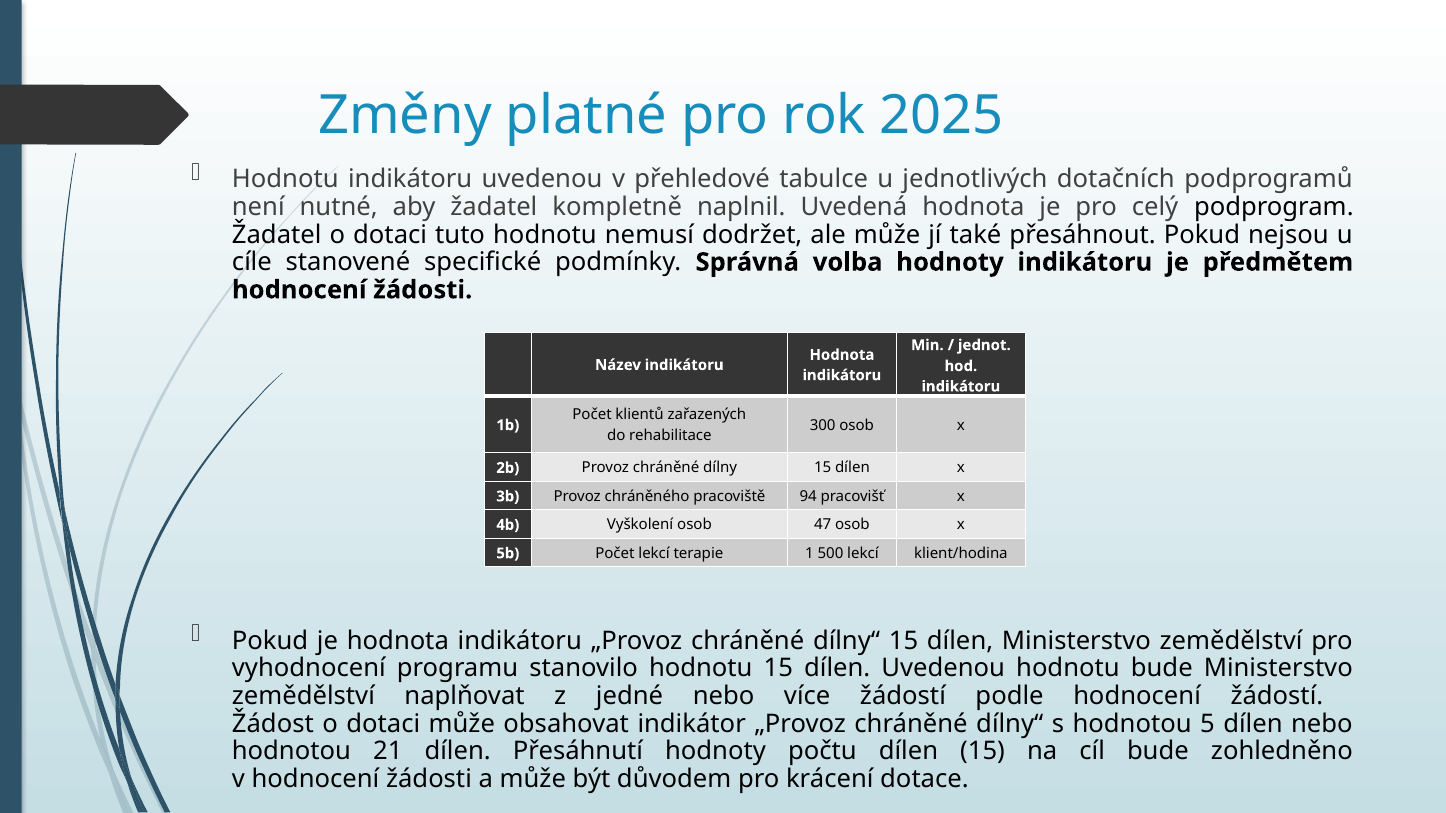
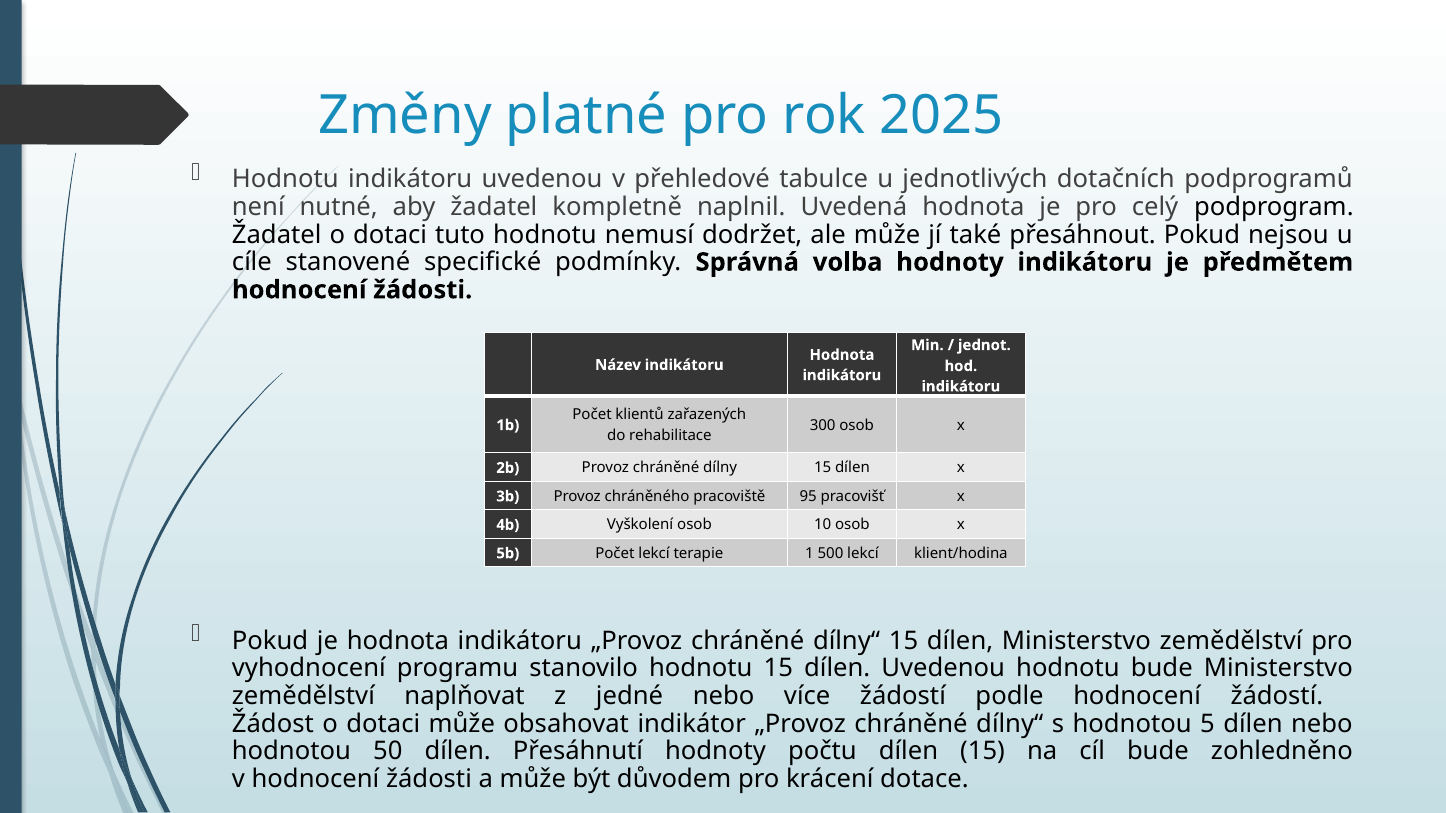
94: 94 -> 95 (808, 497)
47: 47 -> 10 (823, 525)
21: 21 -> 50 (388, 752)
